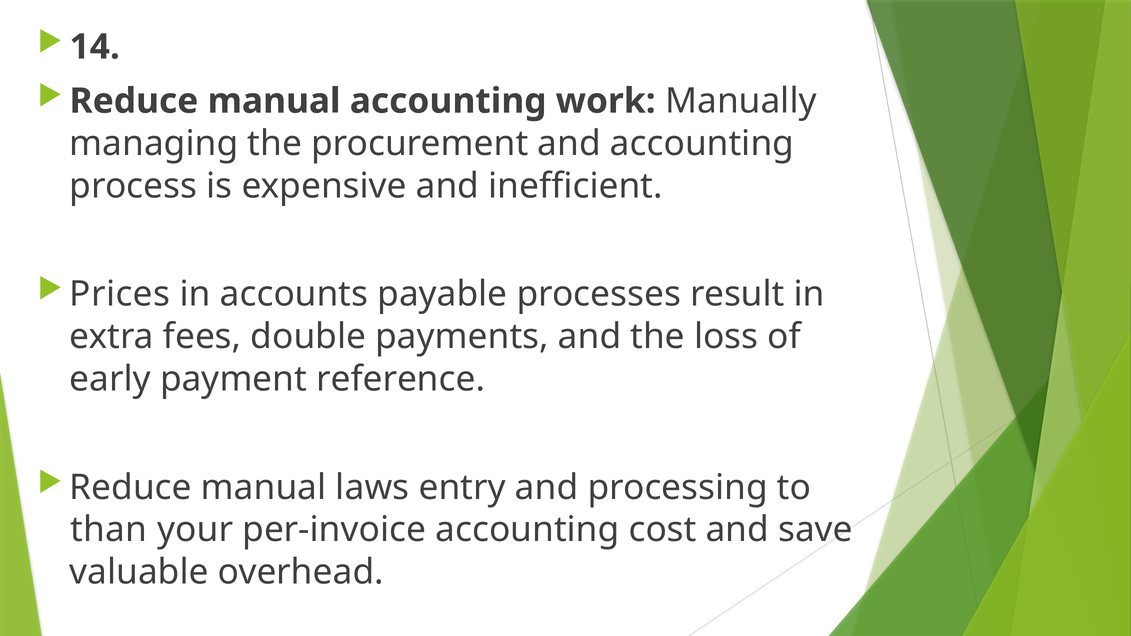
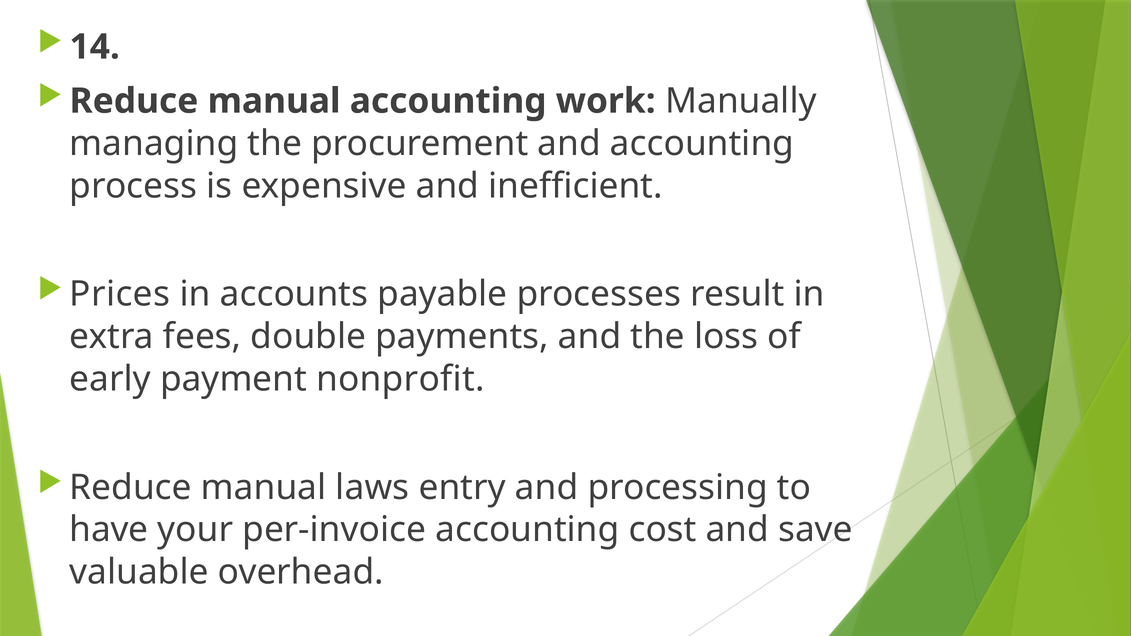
reference: reference -> nonprofit (400, 379)
than: than -> have (109, 530)
